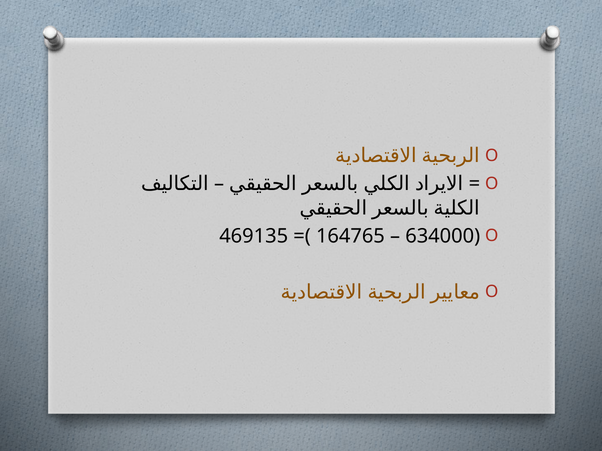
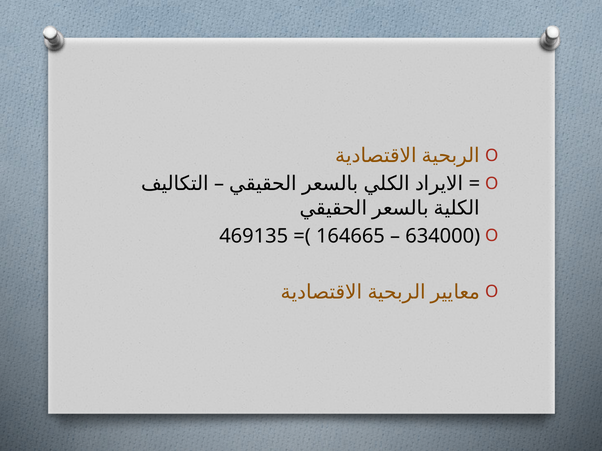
164765: 164765 -> 164665 (350, 236)
